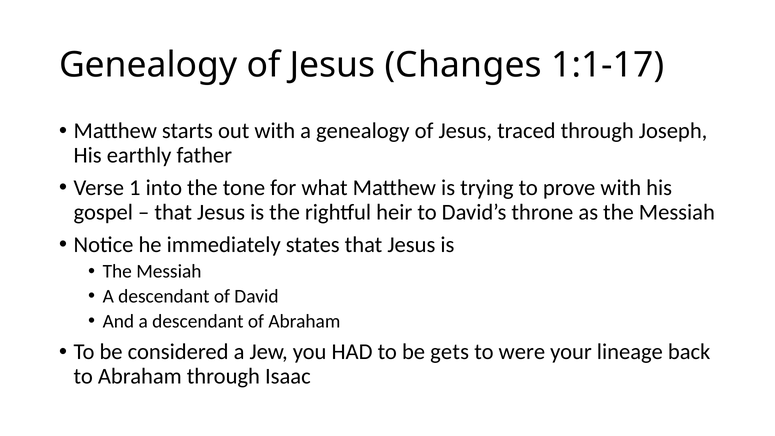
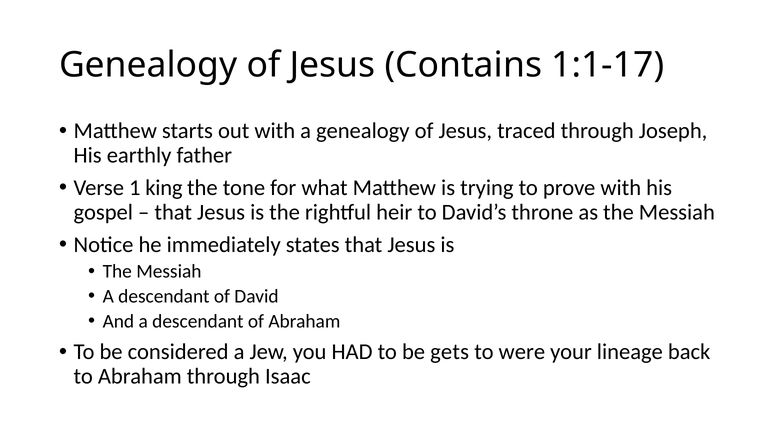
Changes: Changes -> Contains (463, 65)
into: into -> king (164, 188)
